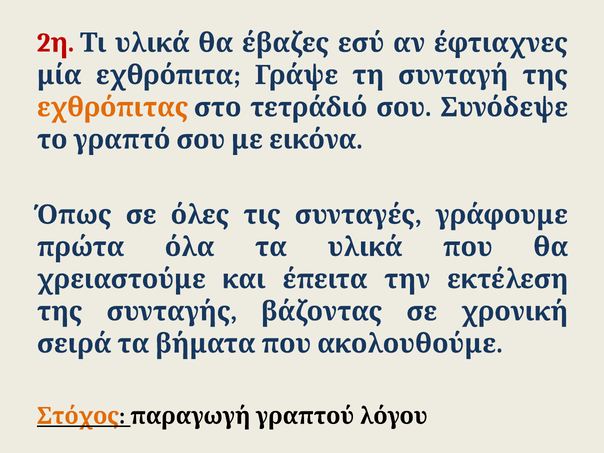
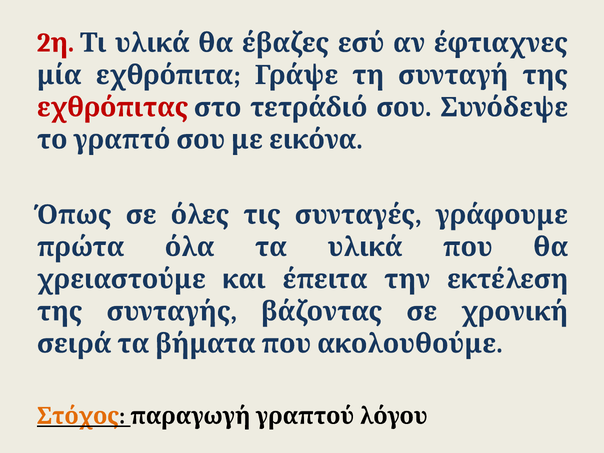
εχθρόπιτας colour: orange -> red (113, 107)
